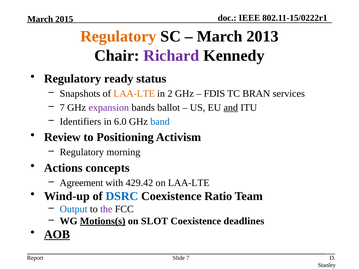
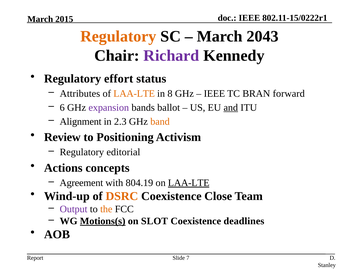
2013: 2013 -> 2043 (263, 36)
ready: ready -> effort (119, 79)
Snapshots: Snapshots -> Attributes (80, 94)
2: 2 -> 8 (170, 94)
FDIS: FDIS -> IEEE (214, 94)
services: services -> forward (289, 94)
7: 7 -> 6 (62, 108)
Identifiers: Identifiers -> Alignment (81, 122)
6.0: 6.0 -> 2.3 (120, 122)
band colour: blue -> orange (160, 122)
morning: morning -> editorial (123, 152)
429.42: 429.42 -> 804.19 (139, 183)
LAA-LTE underline: none -> present (189, 183)
DSRC colour: blue -> orange (122, 196)
Ratio: Ratio -> Close (218, 196)
Output colour: blue -> purple (74, 209)
the colour: purple -> orange (106, 209)
AOB underline: present -> none (57, 235)
